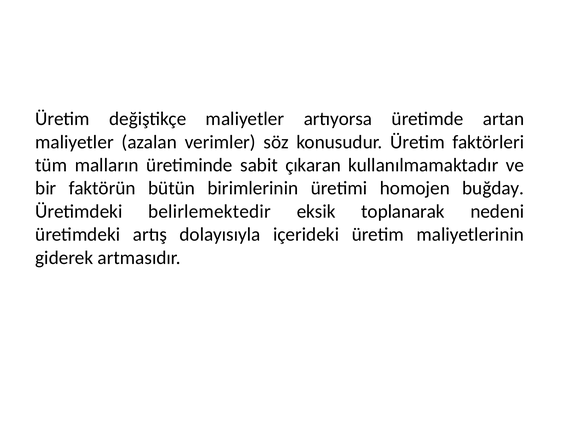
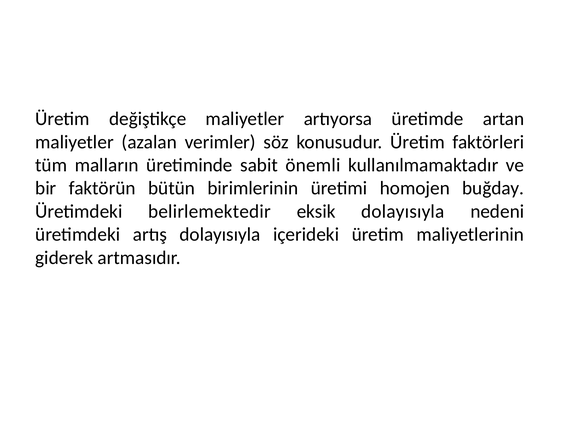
çıkaran: çıkaran -> önemli (313, 165)
eksik toplanarak: toplanarak -> dolayısıyla (403, 211)
